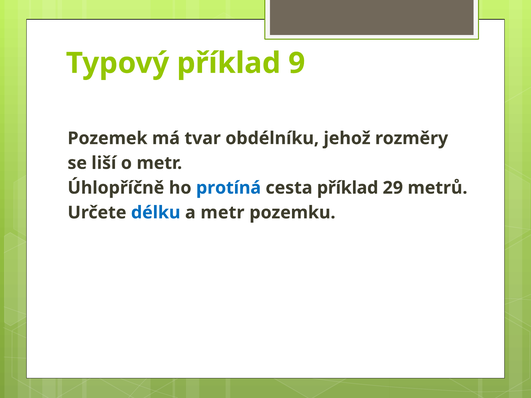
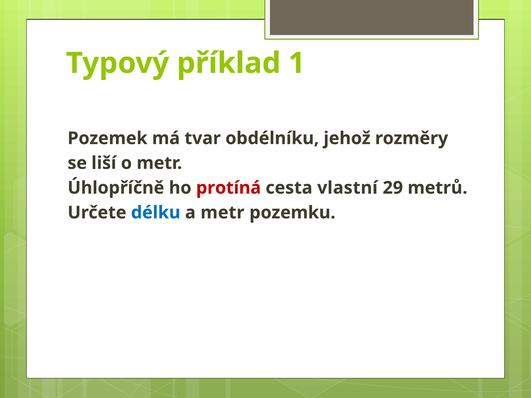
9: 9 -> 1 (297, 63)
protíná colour: blue -> red (229, 188)
cesta příklad: příklad -> vlastní (347, 188)
